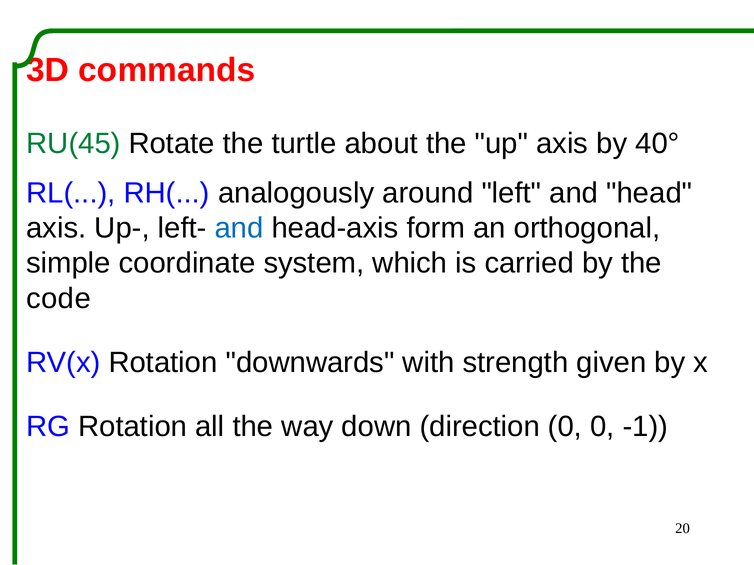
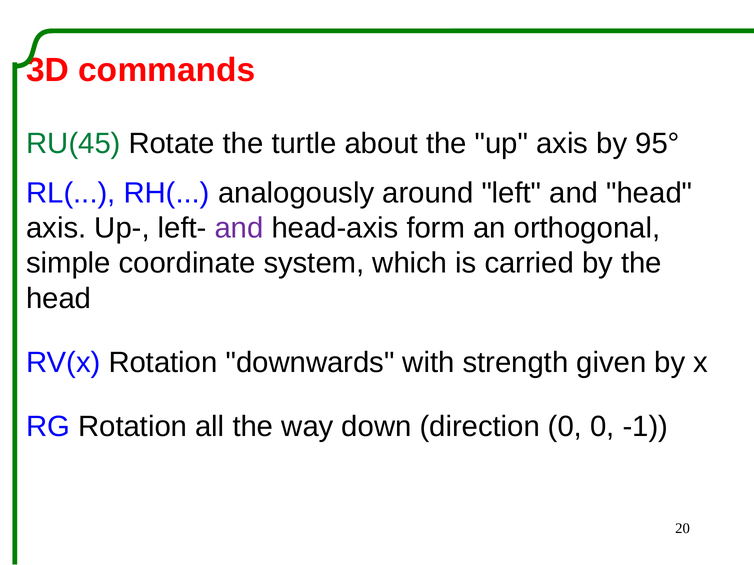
40°: 40° -> 95° (657, 144)
and colour: blue -> purple (239, 228)
code: code -> head (59, 299)
